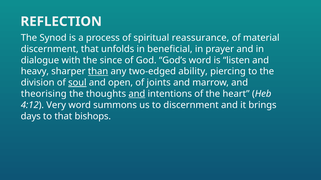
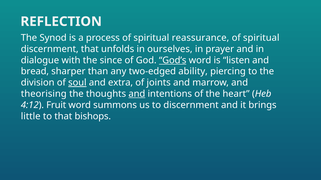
material: material -> spiritual (261, 38)
beneficial: beneficial -> ourselves (170, 49)
God’s underline: none -> present (173, 60)
heavy: heavy -> bread (35, 72)
than underline: present -> none (98, 72)
open: open -> extra (121, 83)
Very: Very -> Fruit (56, 105)
days: days -> little (31, 117)
